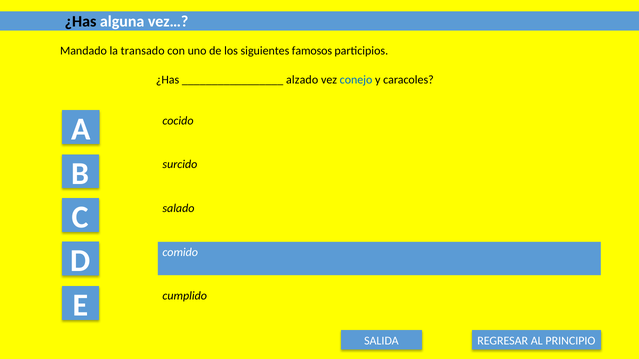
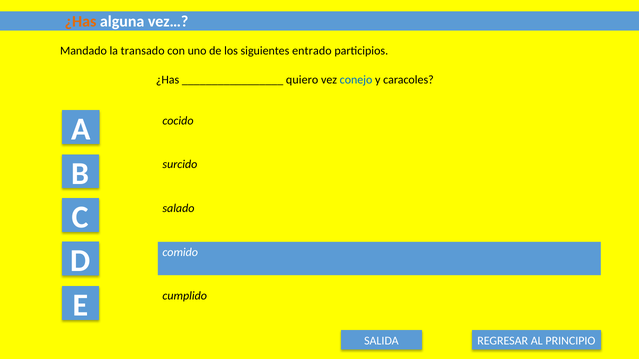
¿Has colour: black -> orange (81, 22)
famosos: famosos -> entrado (312, 51)
alzado: alzado -> quiero (302, 80)
